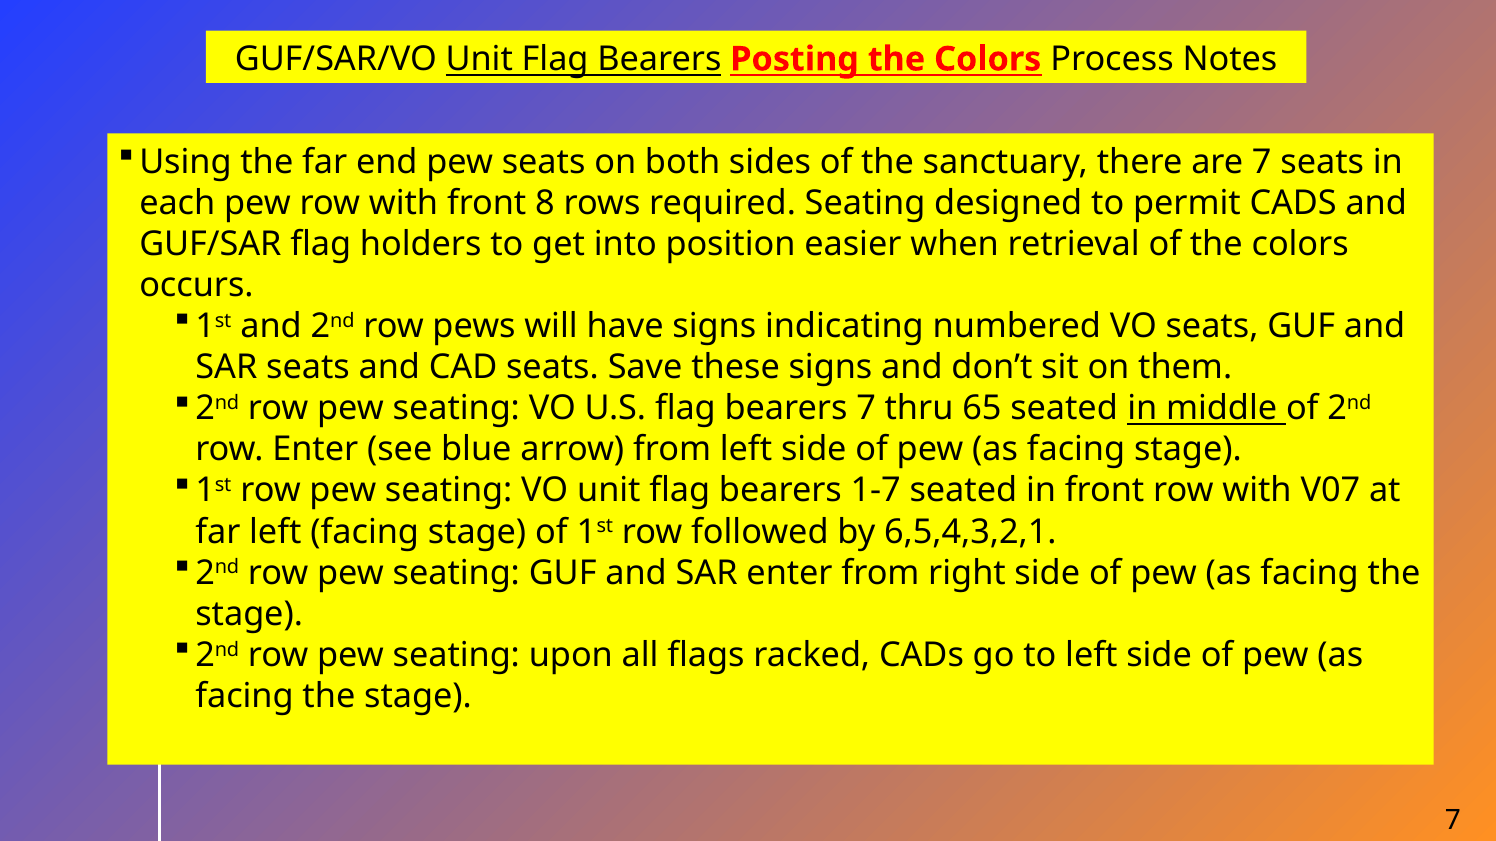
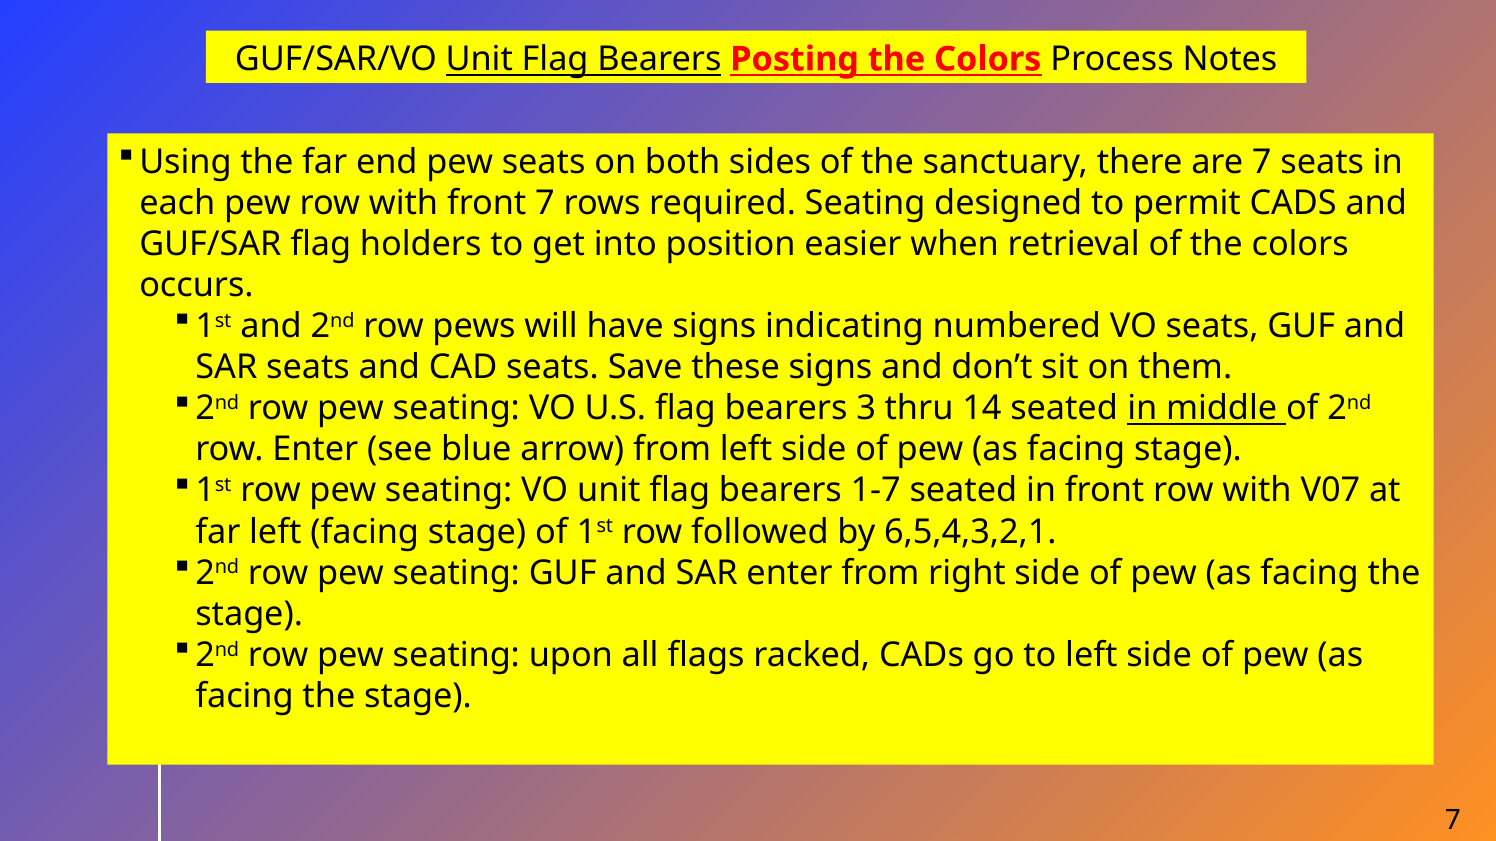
front 8: 8 -> 7 (545, 203)
bearers 7: 7 -> 3 (866, 409)
65: 65 -> 14 (982, 409)
